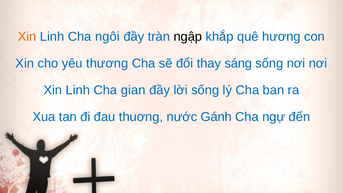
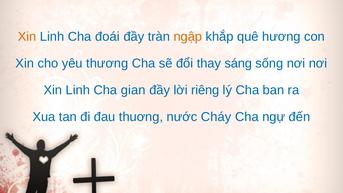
ngôi: ngôi -> đoái (107, 37)
ngập colour: black -> orange (188, 37)
lời sống: sống -> riêng (205, 90)
Gánh: Gánh -> Cháy (216, 117)
